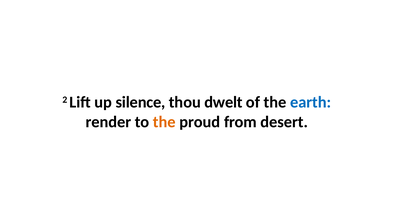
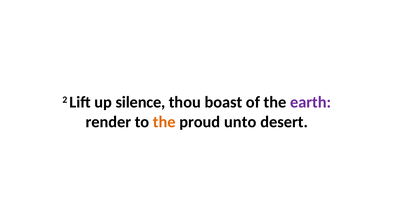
dwelt: dwelt -> boast (223, 102)
earth colour: blue -> purple (311, 102)
from: from -> unto (240, 122)
